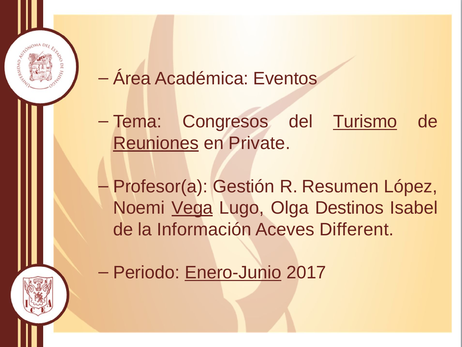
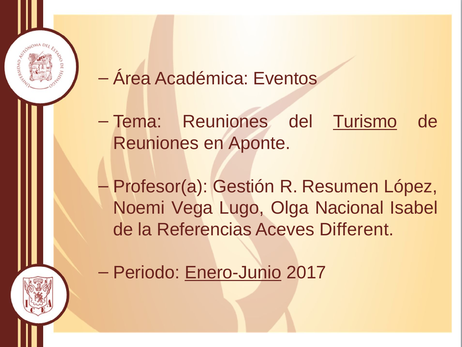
Tema Congresos: Congresos -> Reuniones (225, 122)
Reuniones underline: present -> none (156, 143)
Private: Private -> Aponte (260, 143)
Vega underline: present -> none (192, 208)
Destinos: Destinos -> Nacional (349, 208)
Información: Información -> Referencias (204, 229)
